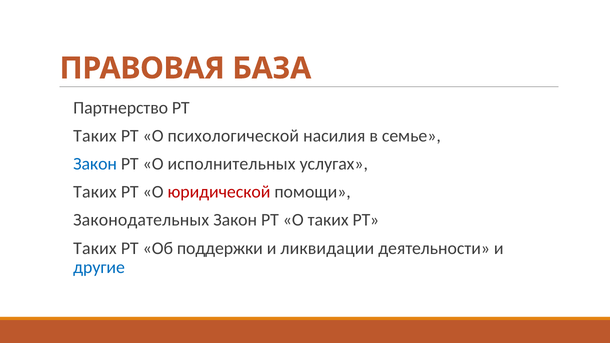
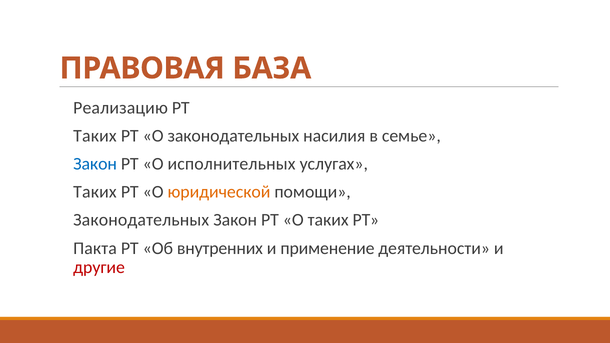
Партнерство: Партнерство -> Реализацию (121, 108)
О психологической: психологической -> законодательных (233, 136)
юридической colour: red -> orange (219, 192)
Таких: Таких -> Пакта (95, 248)
поддержки: поддержки -> внутренних (220, 248)
ликвидации: ликвидации -> применение (327, 248)
другие colour: blue -> red (99, 267)
